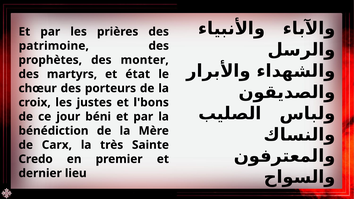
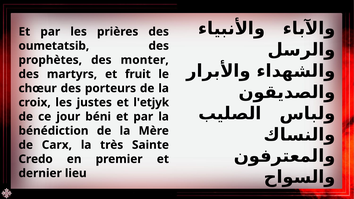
patrimoine: patrimoine -> oumetatsib (54, 46)
état: état -> fruit (138, 74)
l'bons: l'bons -> l'etjyk (151, 103)
